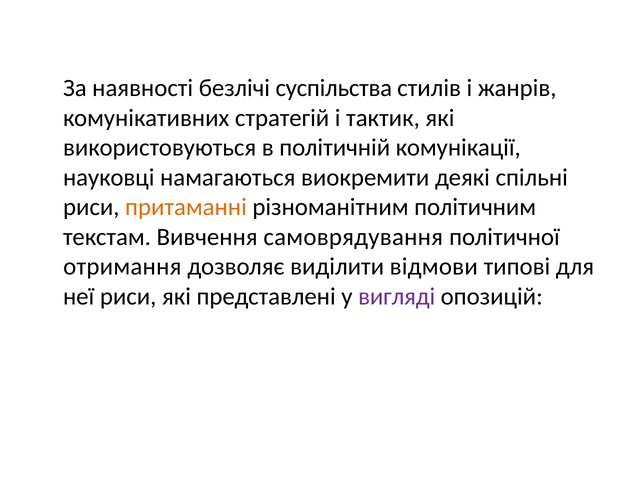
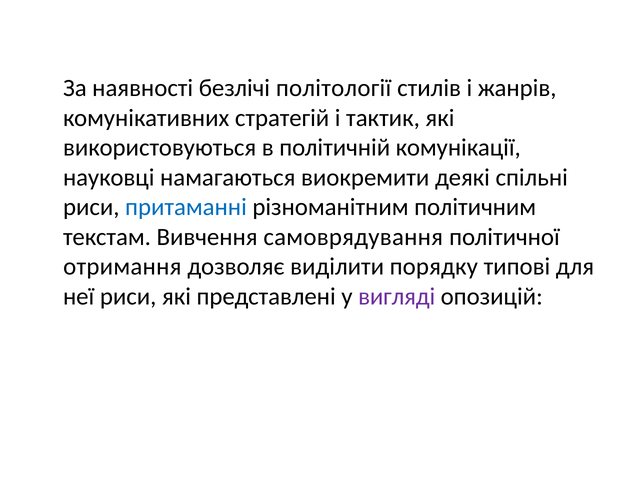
суспільства: суспільства -> політології (334, 88)
притаманні colour: orange -> blue (186, 207)
відмови: відмови -> порядку (434, 267)
